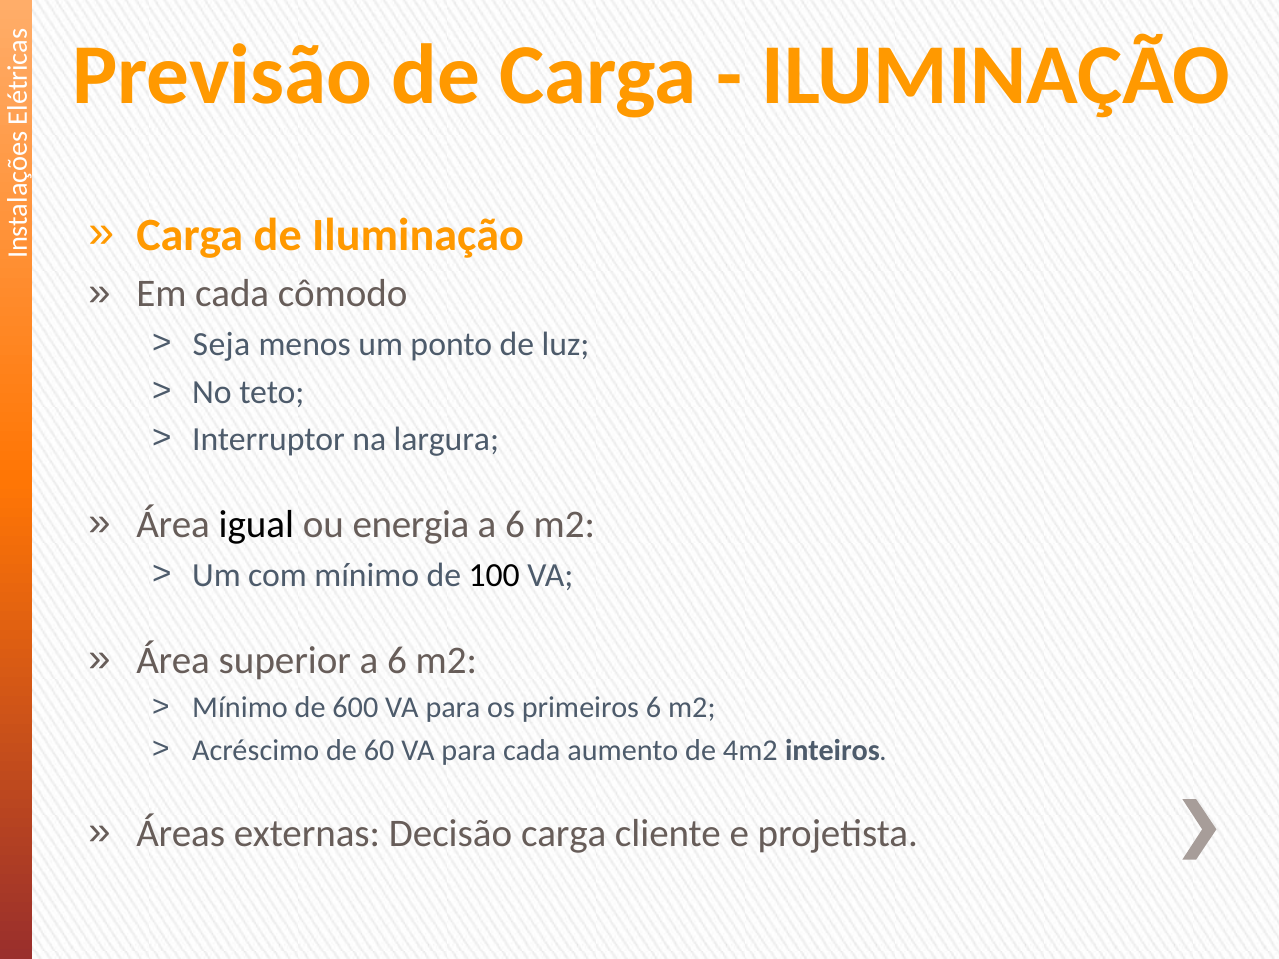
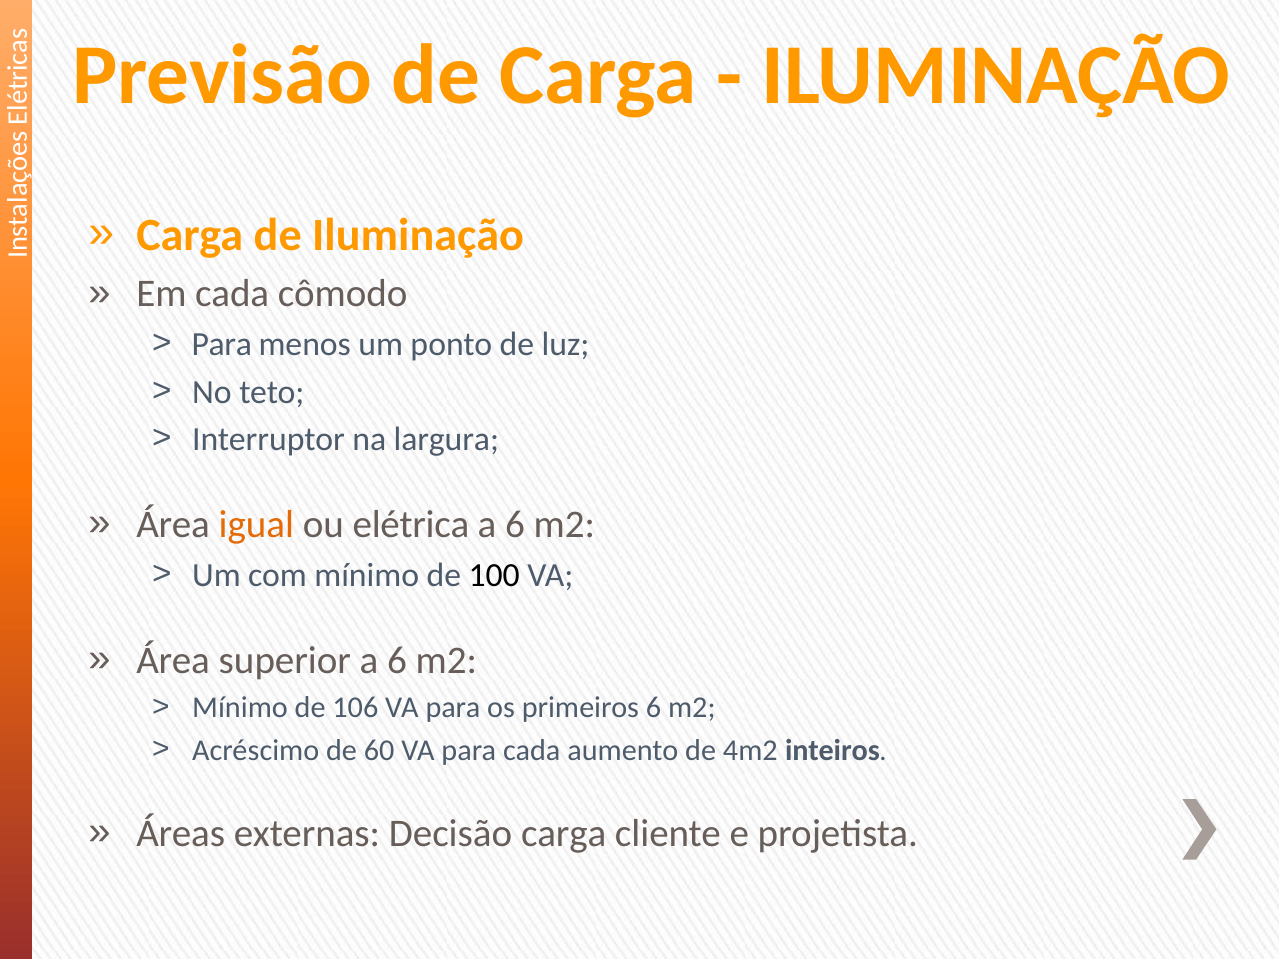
Seja: Seja -> Para (222, 344)
igual colour: black -> orange (256, 525)
energia: energia -> elétrica (411, 525)
600: 600 -> 106 (355, 708)
